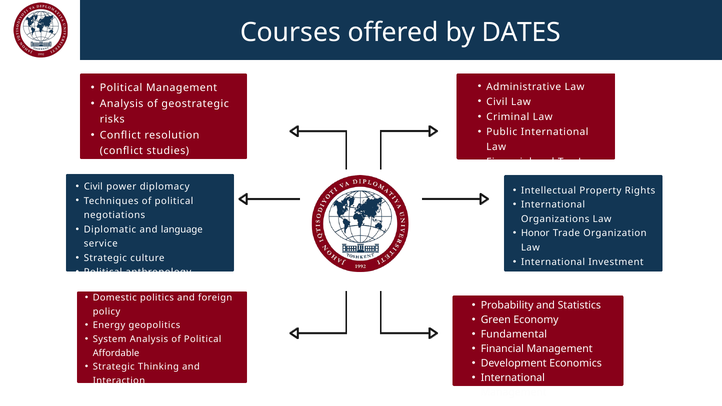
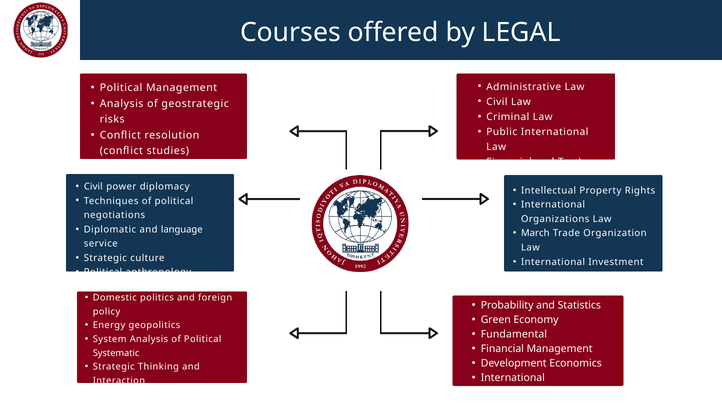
DATES: DATES -> LEGAL (521, 32)
Honor: Honor -> March (535, 233)
Affordable: Affordable -> Systematic (116, 353)
